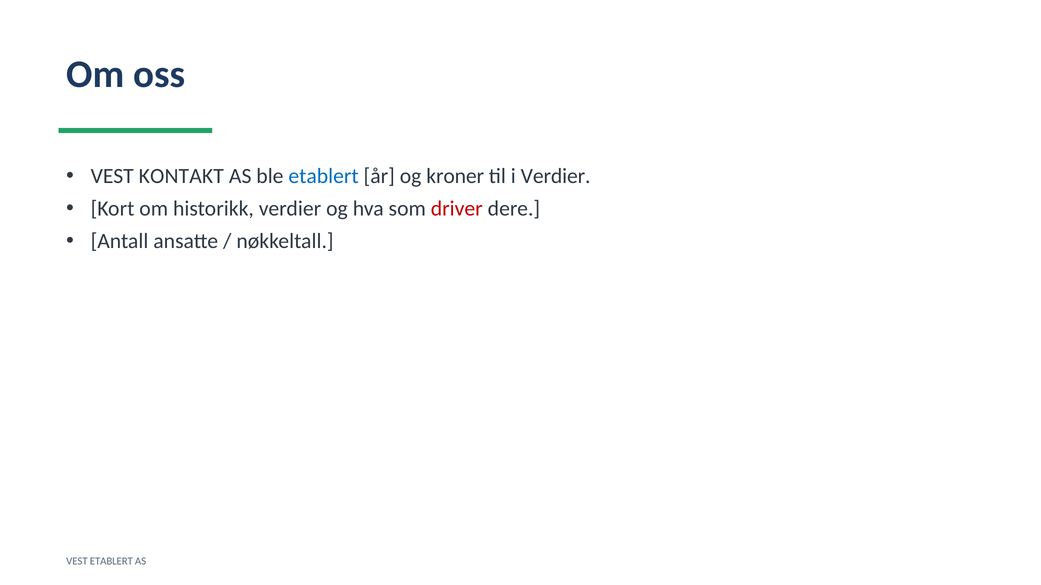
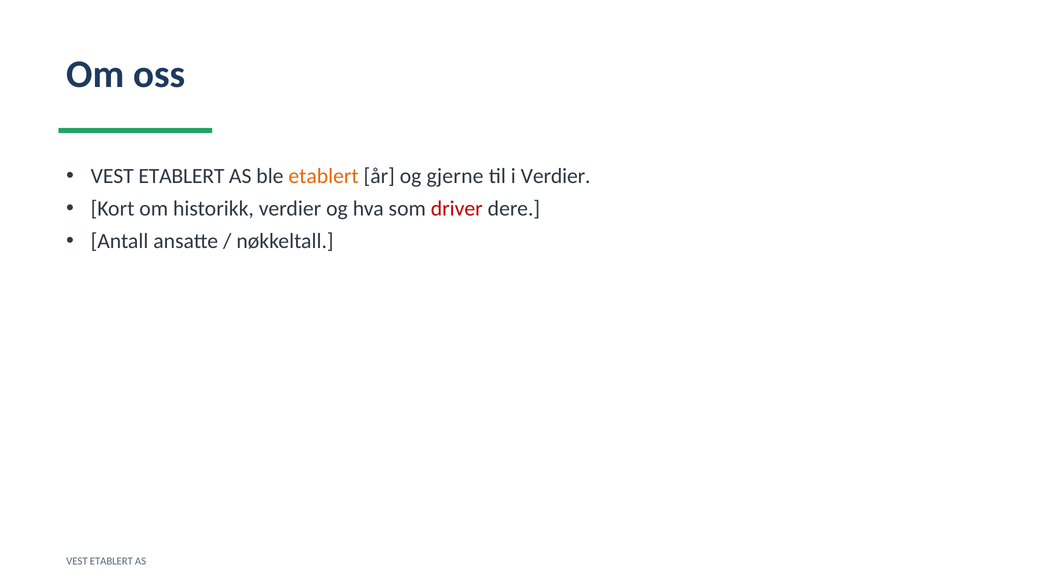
KONTAKT: KONTAKT -> ETABLERT (181, 176)
etablert colour: blue -> orange (324, 176)
kroner: kroner -> gjerne (455, 176)
